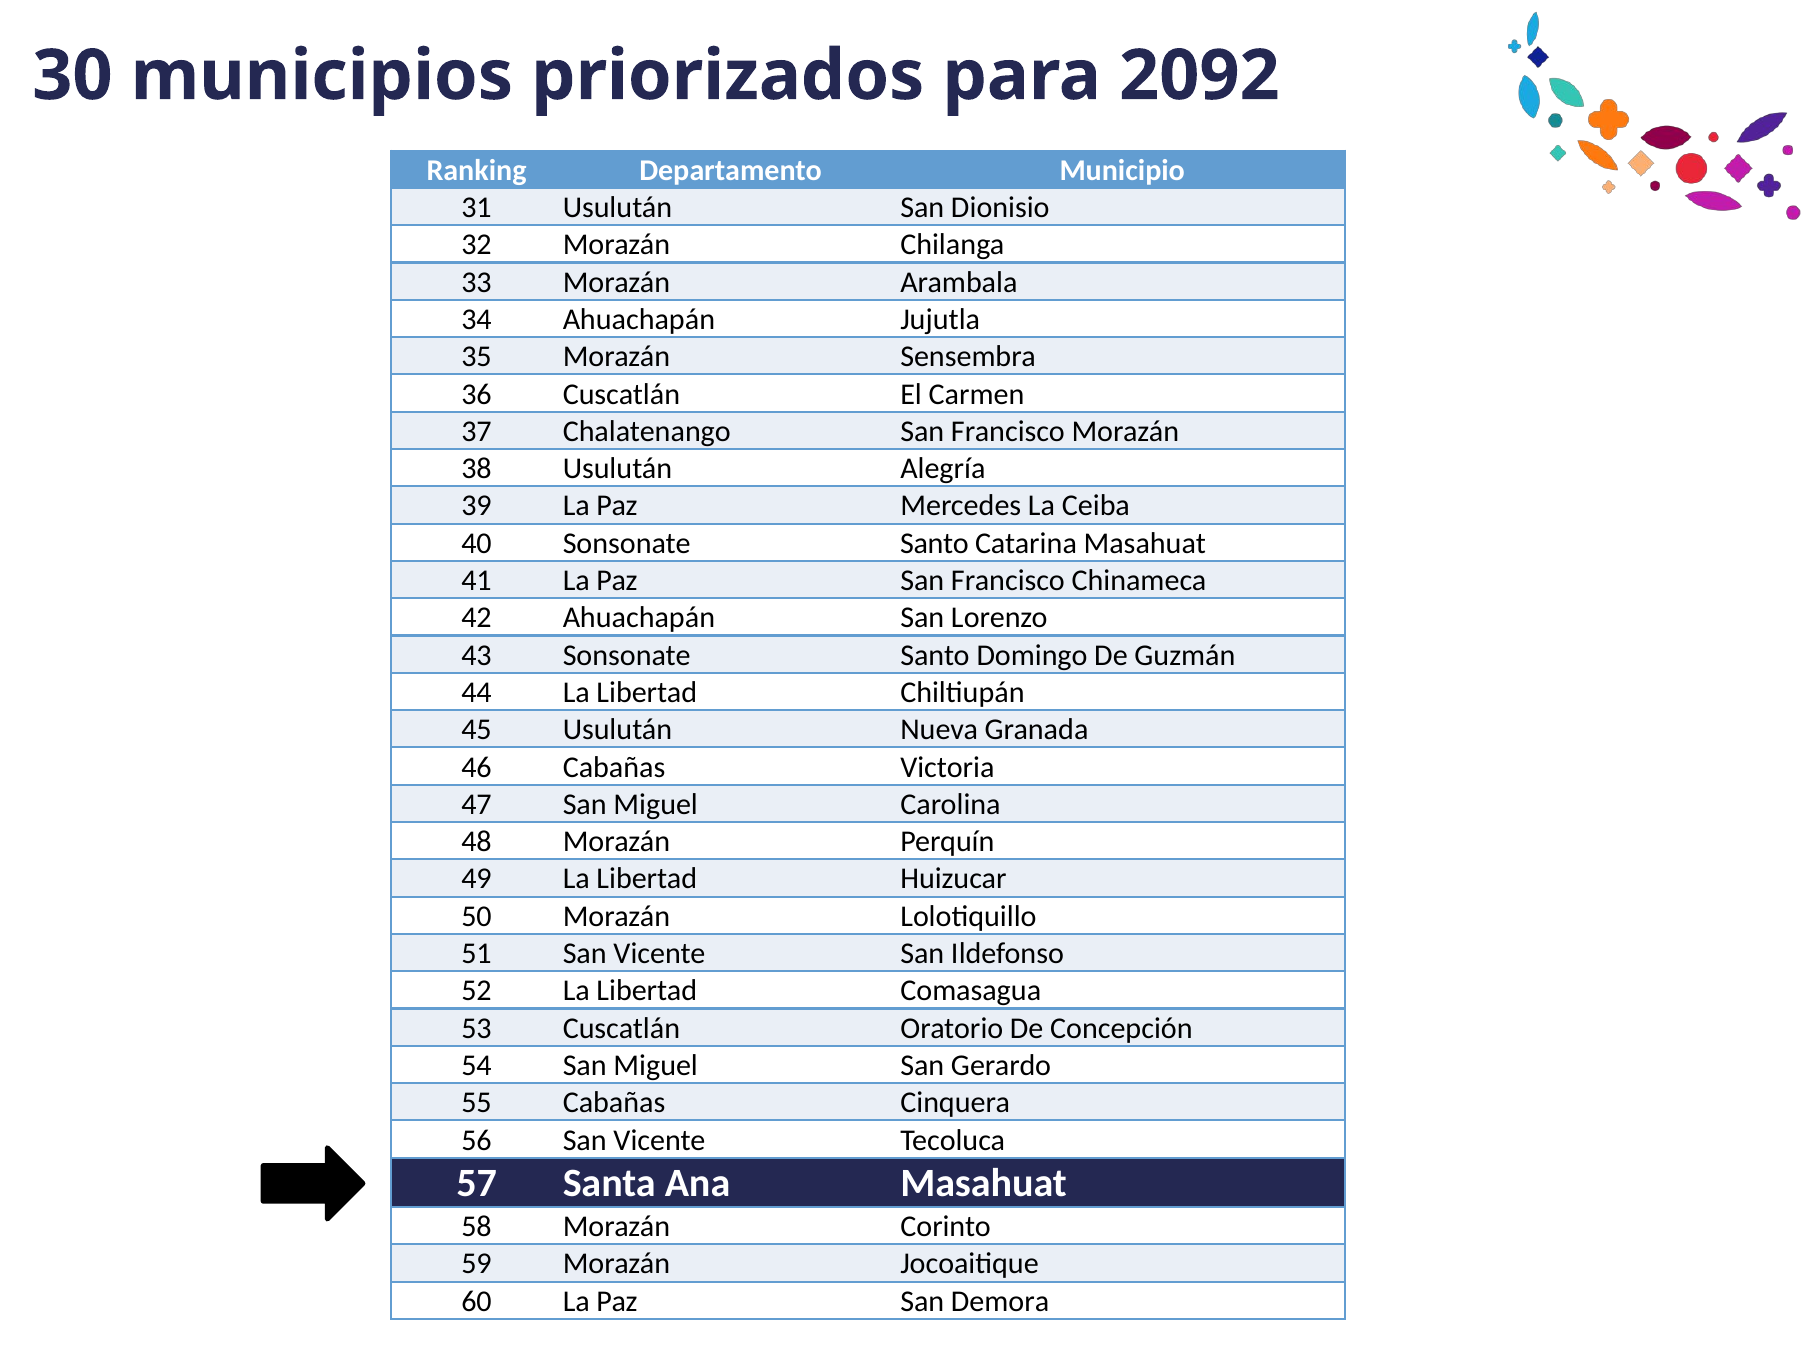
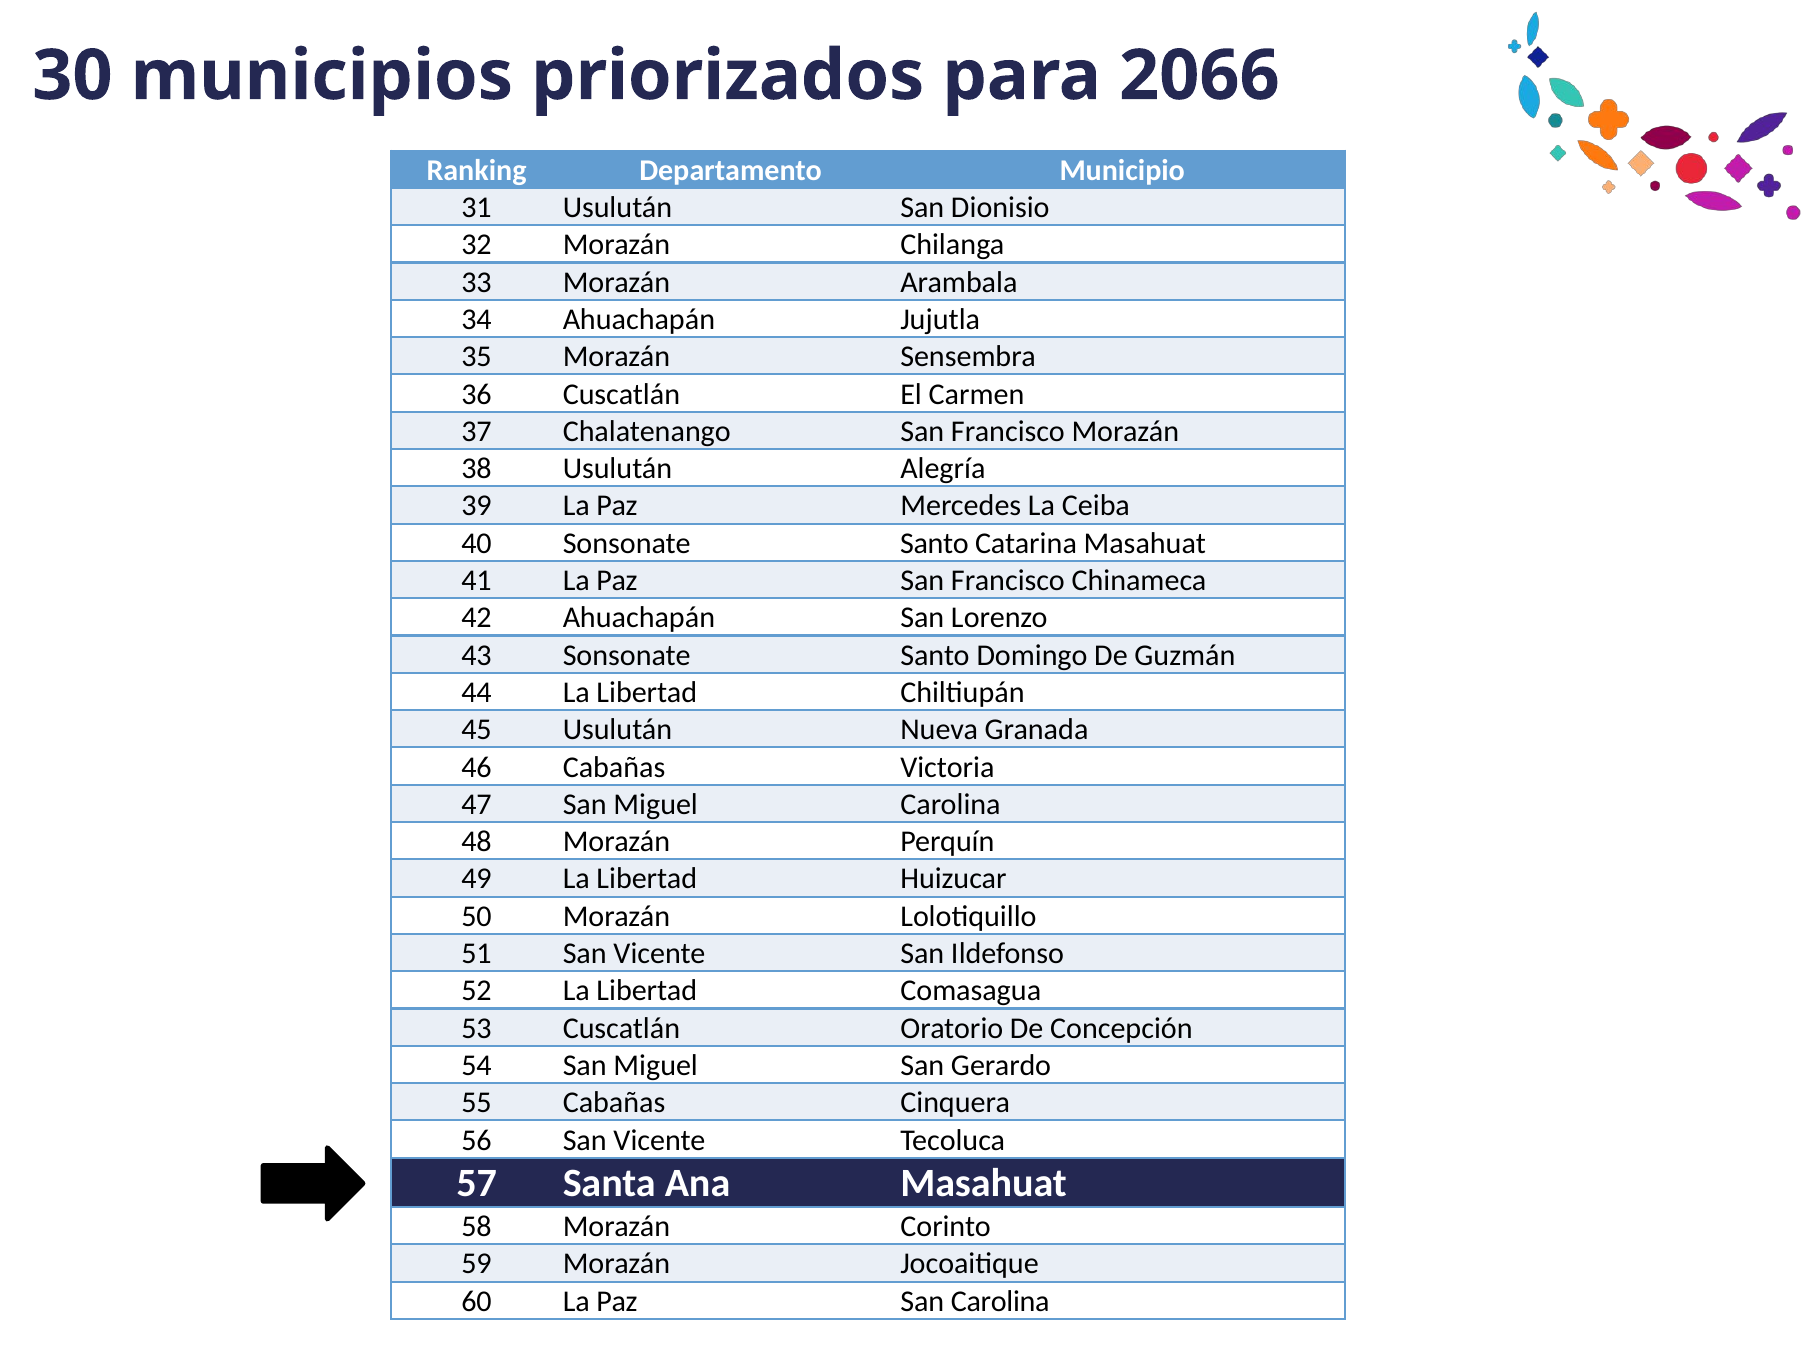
2092: 2092 -> 2066 (1199, 76)
San Demora: Demora -> Carolina (1000, 1301)
